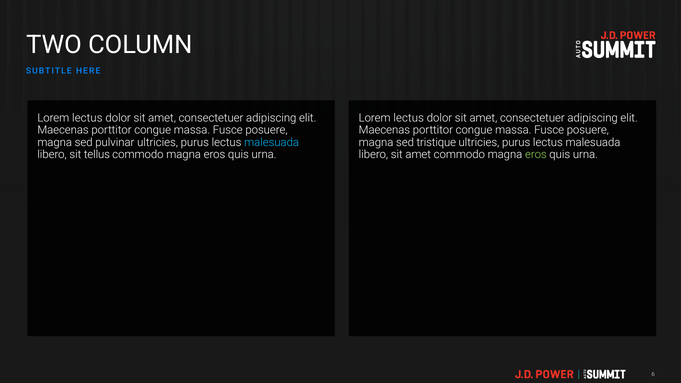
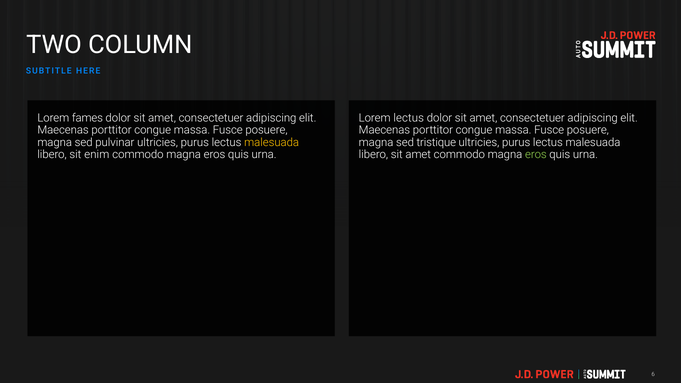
lectus: lectus -> fames (87, 118)
malesuada colour: light blue -> yellow (272, 142)
tellus: tellus -> enim (97, 155)
